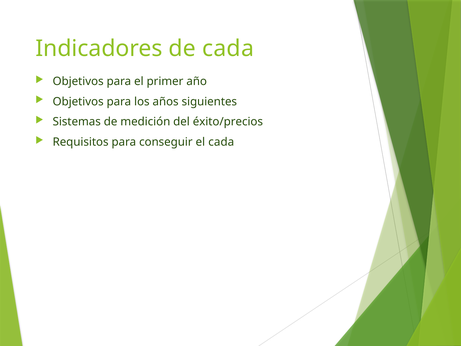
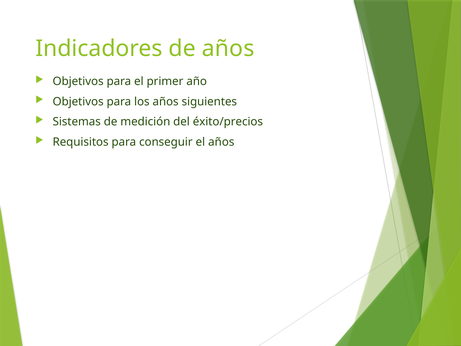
de cada: cada -> años (228, 48)
el cada: cada -> años (221, 142)
